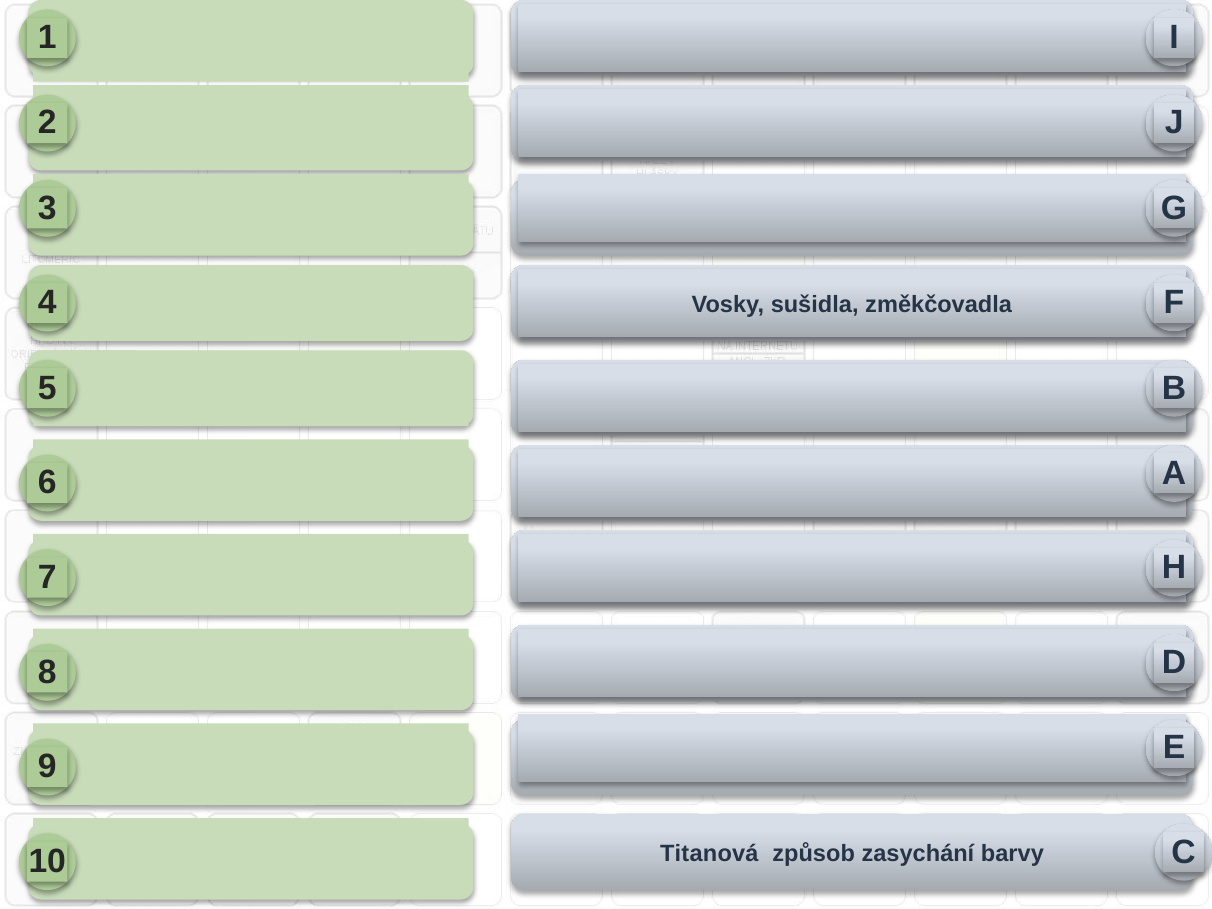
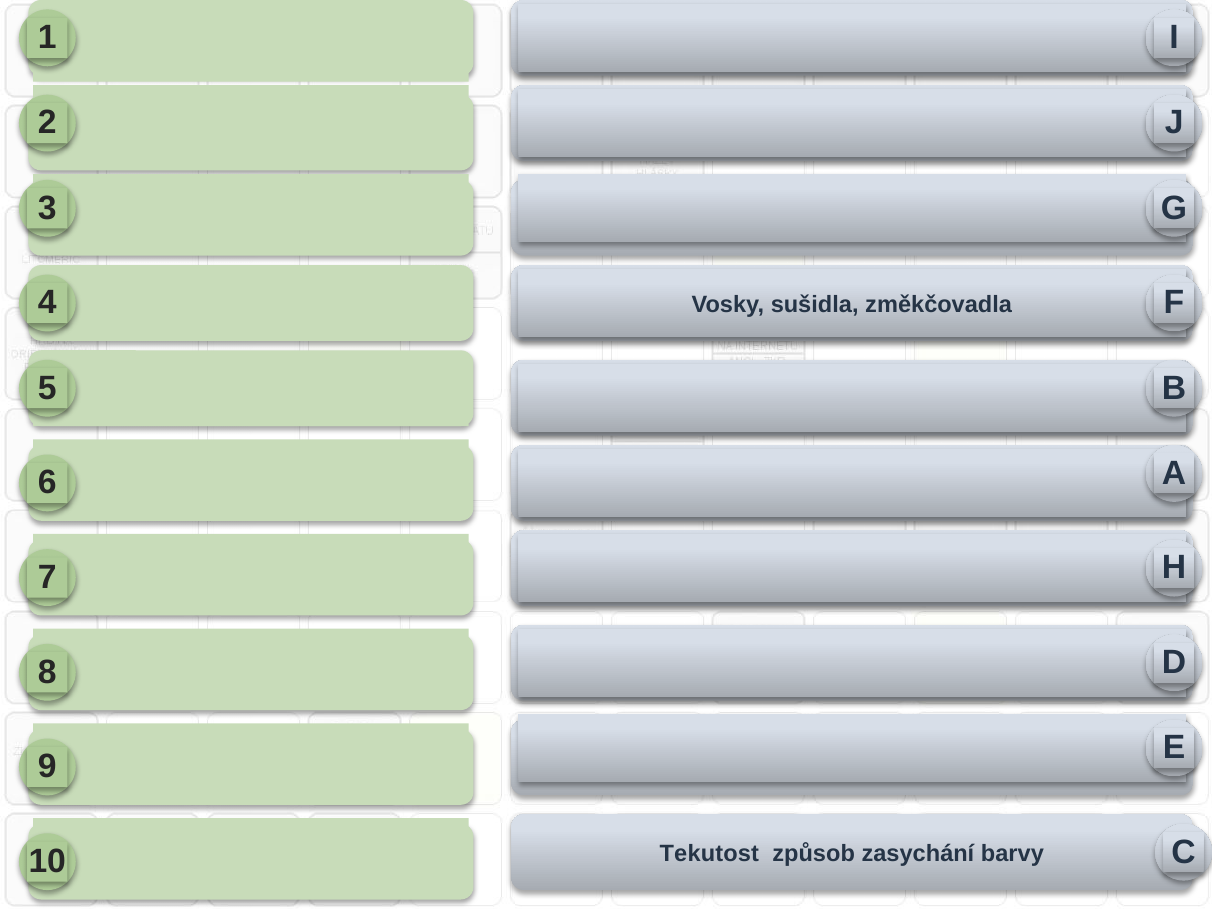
10 Titanová: Titanová -> Tekutost (709, 854)
